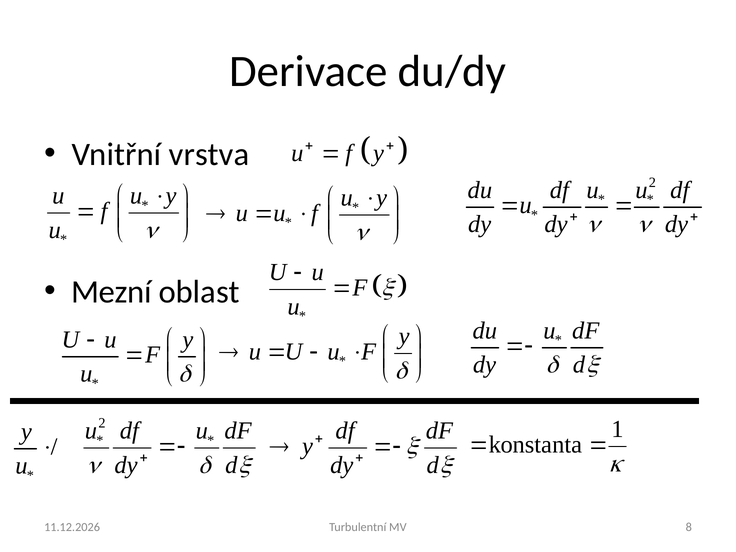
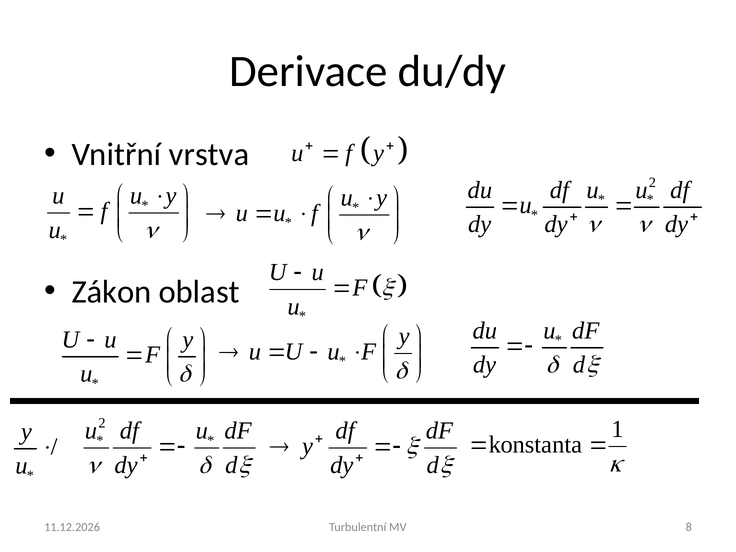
Mezní: Mezní -> Zákon (112, 292)
